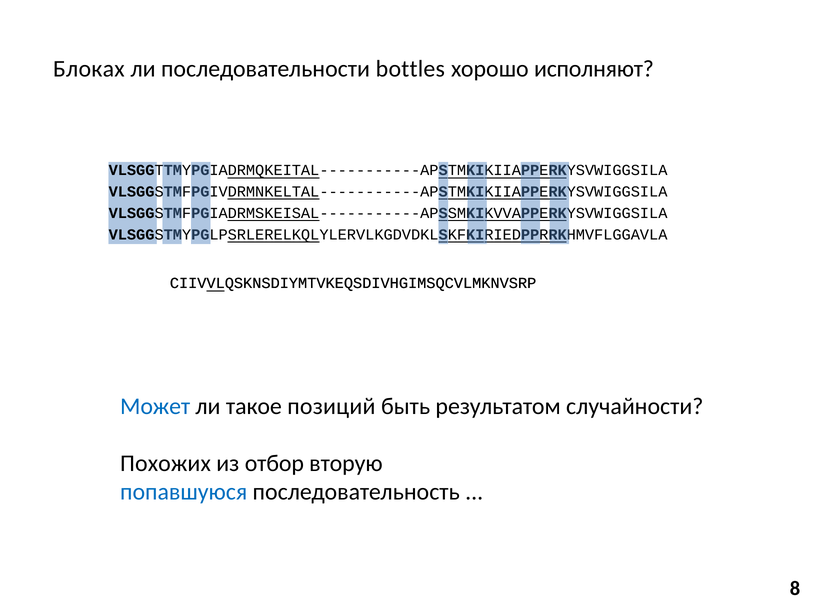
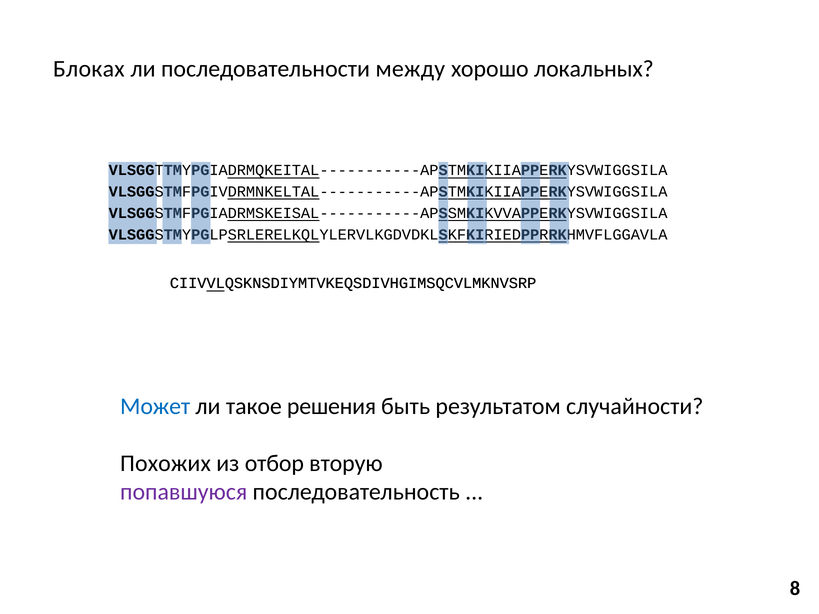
bottles: bottles -> между (410, 69)
исполняют: исполняют -> локальных (594, 69)
позиций: позиций -> решения (332, 406)
попавшуюся colour: blue -> purple (184, 492)
